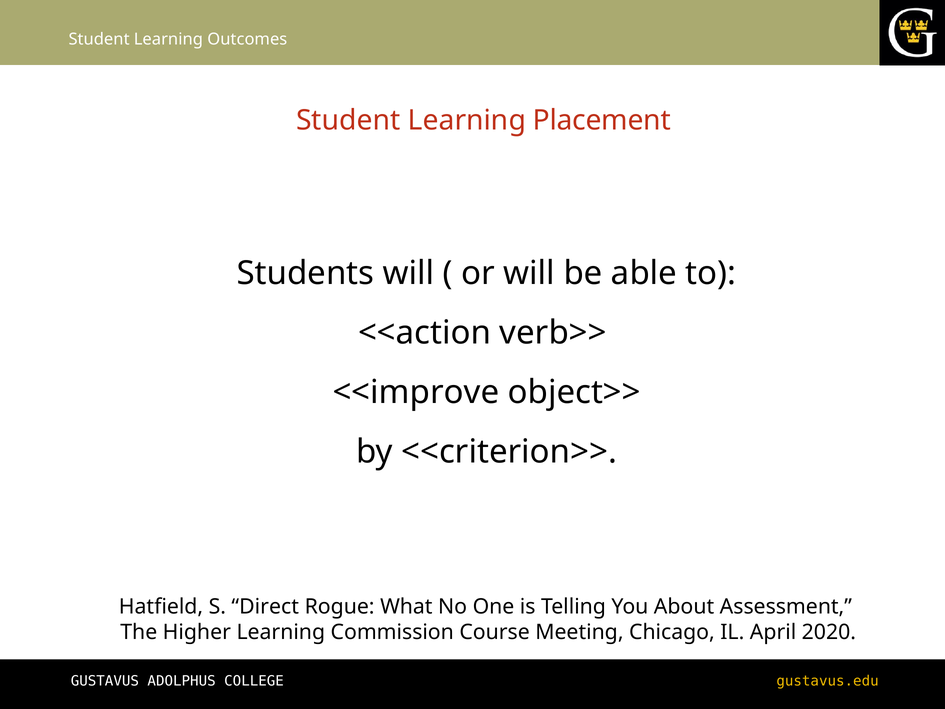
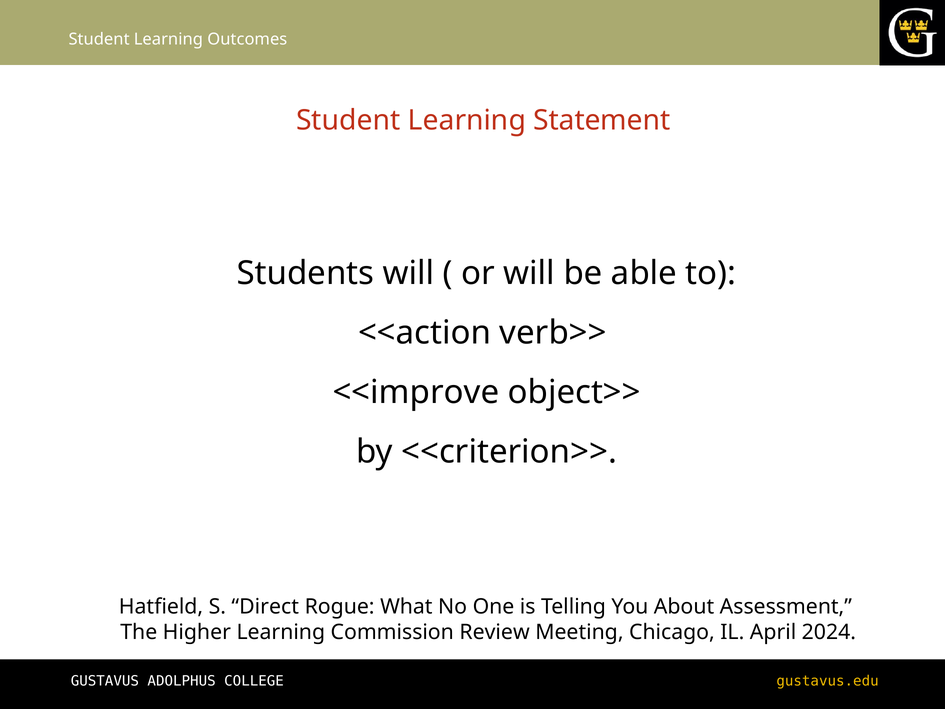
Placement: Placement -> Statement (602, 121)
Course: Course -> Review (495, 632)
2020: 2020 -> 2024 (829, 632)
